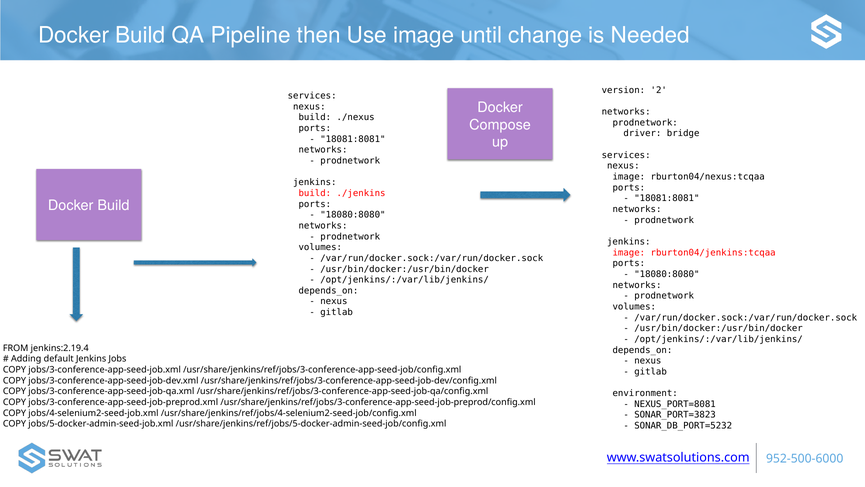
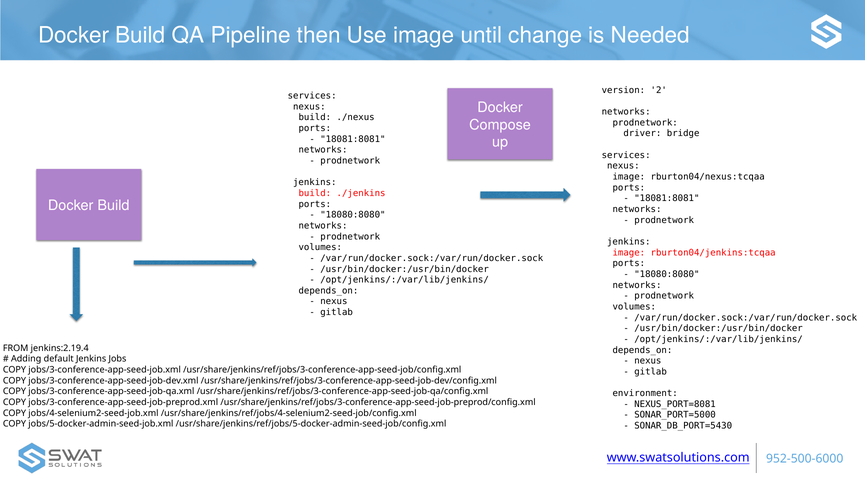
SONAR_PORT=3823: SONAR_PORT=3823 -> SONAR_PORT=5000 (675, 415)
SONAR_DB_PORT=5232: SONAR_DB_PORT=5232 -> SONAR_DB_PORT=5430 (683, 425)
